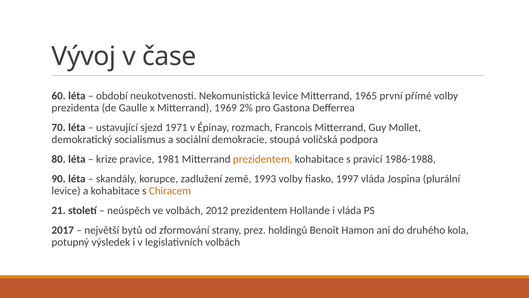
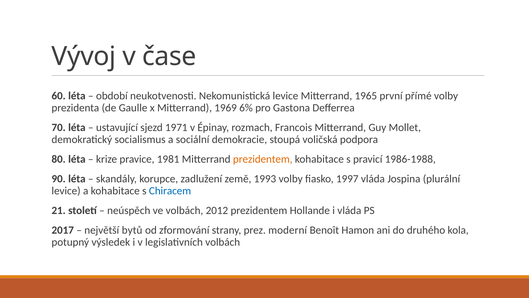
2%: 2% -> 6% (246, 108)
Chiracem colour: orange -> blue (170, 191)
holdingů: holdingů -> moderní (288, 230)
